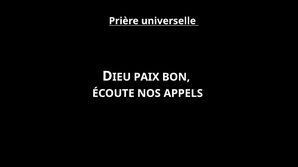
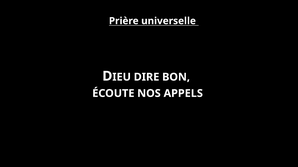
PAIX: PAIX -> DIRE (147, 77)
